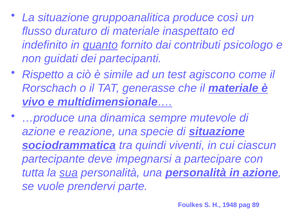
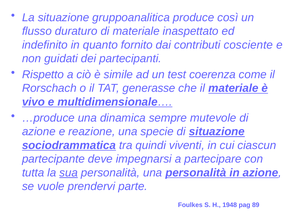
quanto underline: present -> none (100, 45)
psicologo: psicologo -> cosciente (248, 45)
agiscono: agiscono -> coerenza (213, 75)
